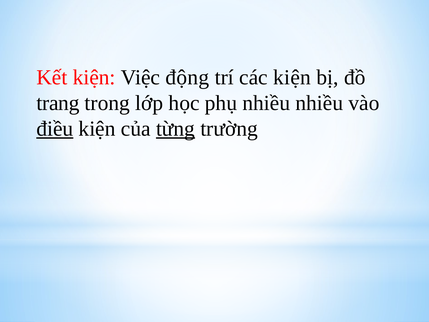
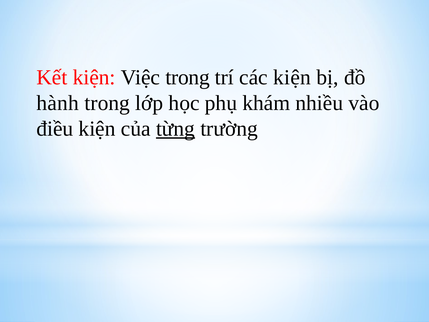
Việc động: động -> trong (188, 77)
trang: trang -> hành (58, 103)
phụ nhiều: nhiều -> khám (266, 103)
điều underline: present -> none (55, 129)
